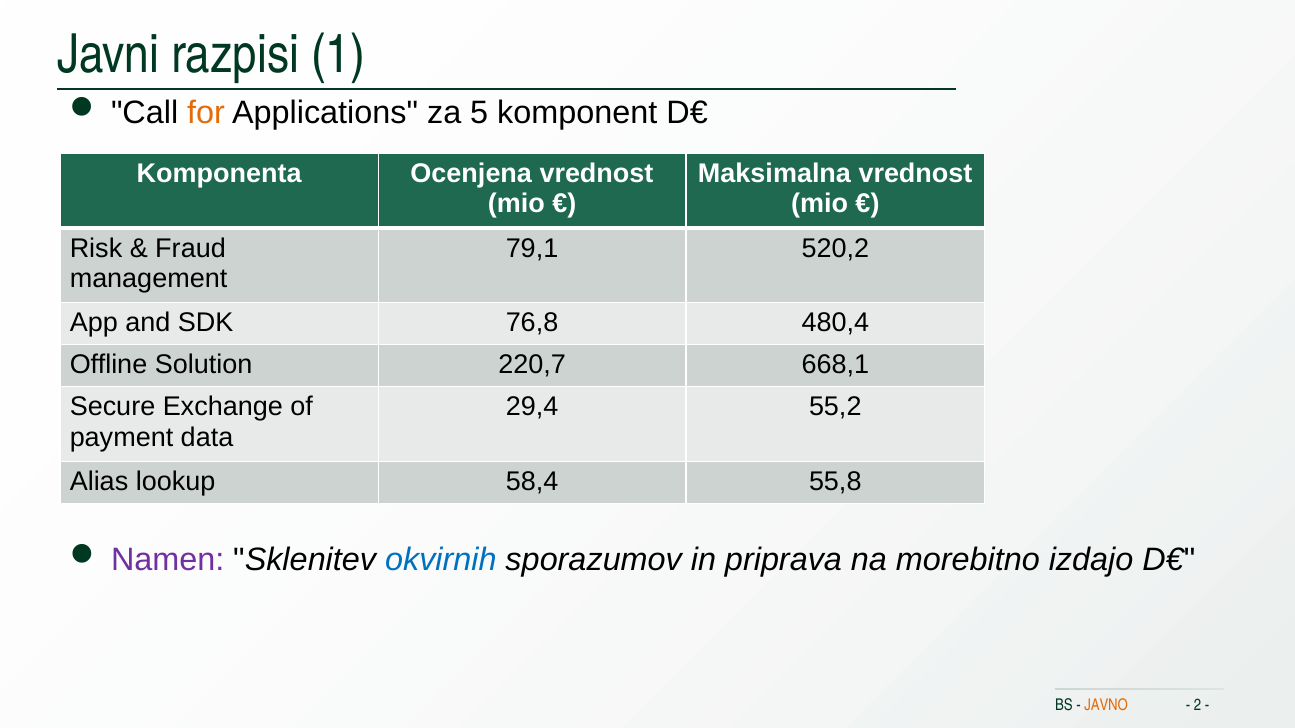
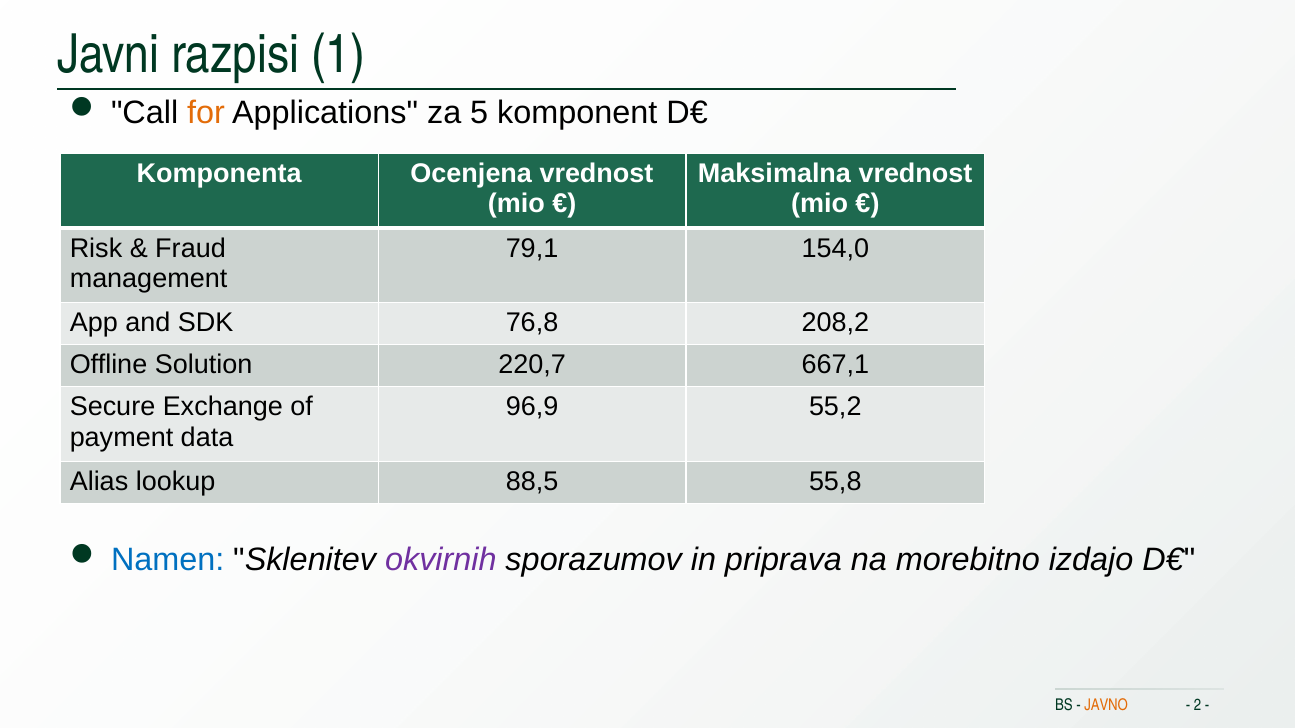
520,2: 520,2 -> 154,0 (835, 248)
480,4: 480,4 -> 208,2 (835, 323)
668,1: 668,1 -> 667,1 (835, 365)
29,4: 29,4 -> 96,9 (532, 407)
58,4: 58,4 -> 88,5 (532, 482)
Namen colour: purple -> blue (168, 560)
okvirnih colour: blue -> purple (441, 560)
